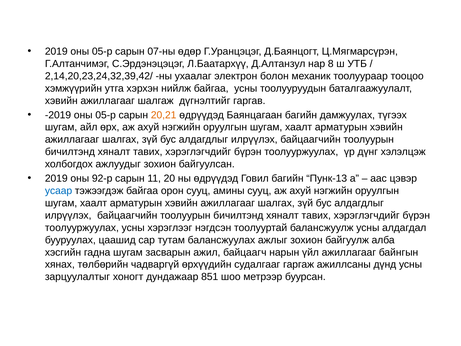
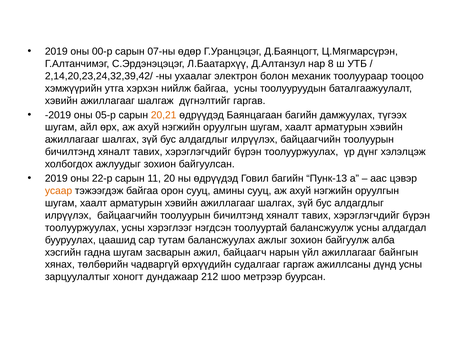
2019 оны 05-р: 05-р -> 00-р (102, 51)
92-р: 92-р -> 22-р (102, 178)
усаар colour: blue -> orange (59, 191)
851: 851 -> 212 (210, 277)
